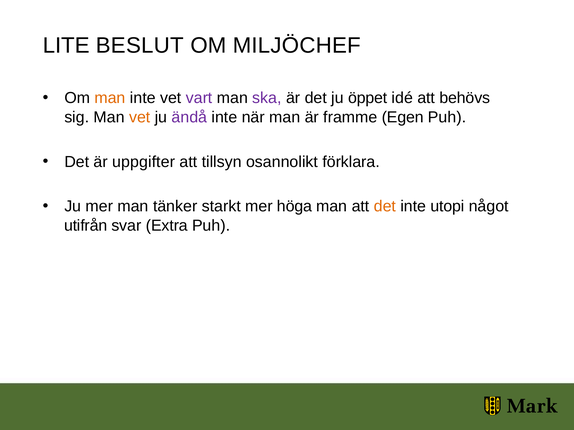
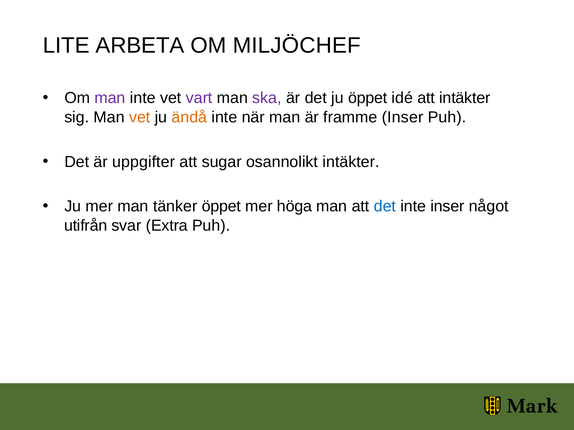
BESLUT: BESLUT -> ARBETA (140, 46)
man colour: orange -> purple (110, 98)
att behövs: behövs -> intäkter (465, 98)
ändå colour: purple -> orange (189, 117)
framme Egen: Egen -> Inser (403, 117)
tillsyn: tillsyn -> sugar (222, 162)
osannolikt förklara: förklara -> intäkter (351, 162)
tänker starkt: starkt -> öppet (221, 207)
det colour: orange -> blue (385, 207)
inte utopi: utopi -> inser (448, 207)
